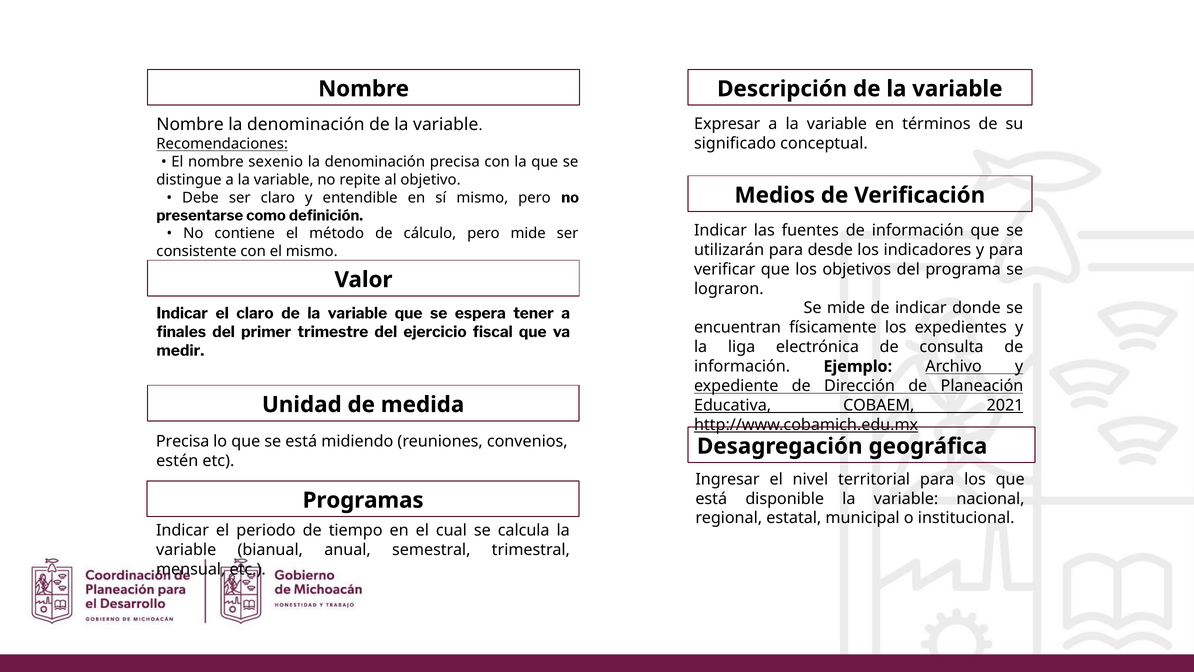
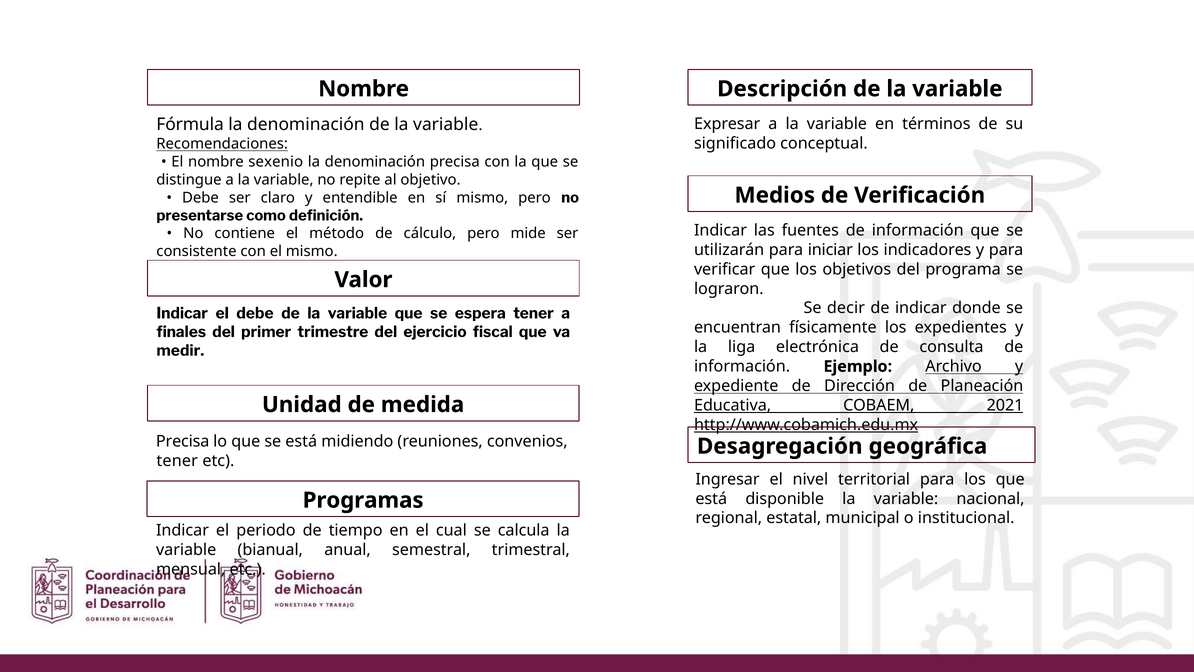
Nombre: Nombre -> Fórmula (190, 125)
desde: desde -> iniciar (830, 250)
Se mide: mide -> decir (846, 308)
el claro: claro -> debe (255, 313)
estén: estén -> tener (177, 461)
